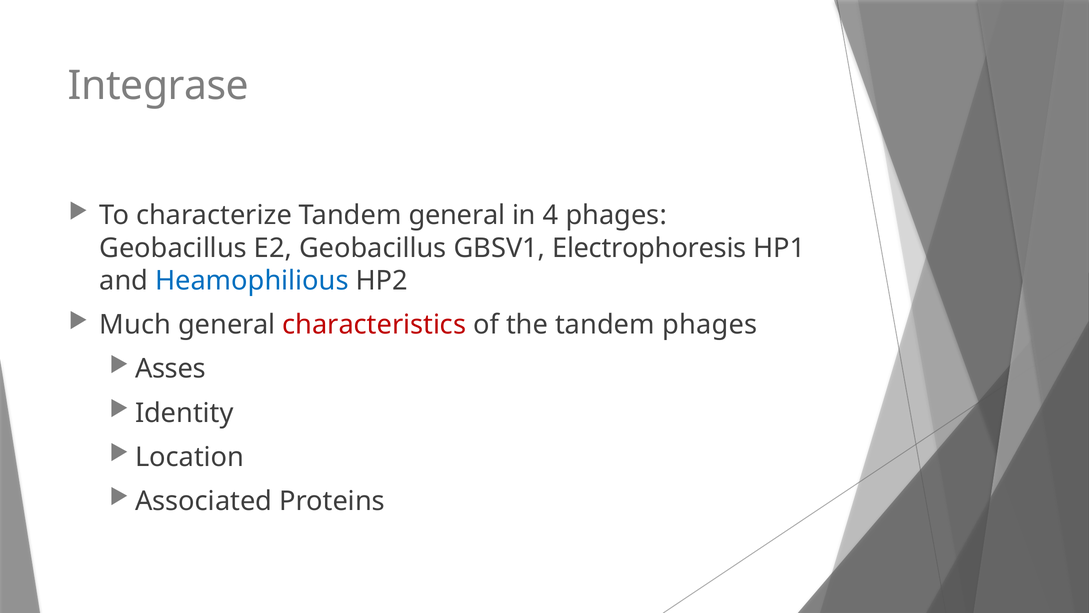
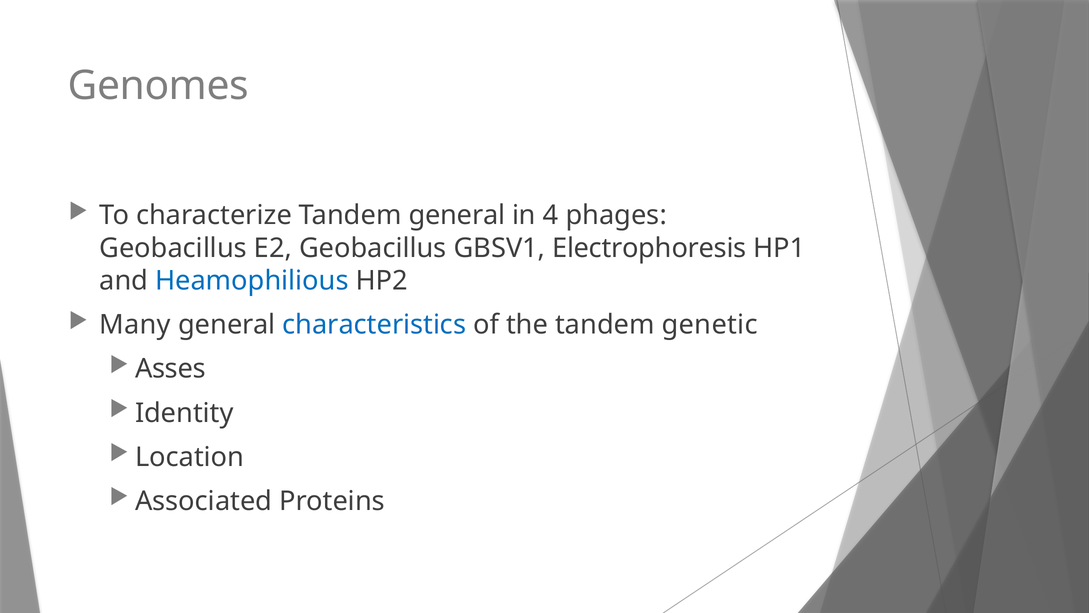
Integrase: Integrase -> Genomes (158, 86)
Much: Much -> Many (135, 325)
characteristics colour: red -> blue (374, 325)
tandem phages: phages -> genetic (710, 325)
